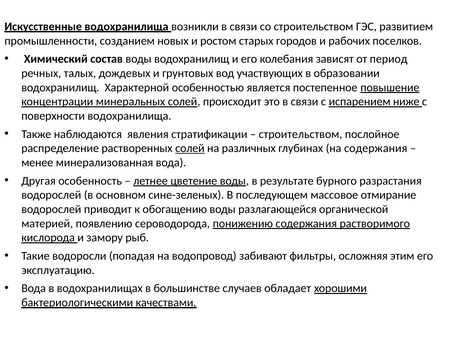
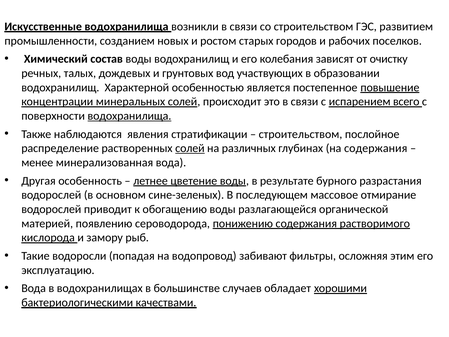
период: период -> очистку (389, 59)
ниже: ниже -> всего (406, 102)
водохранилища underline: none -> present (129, 116)
